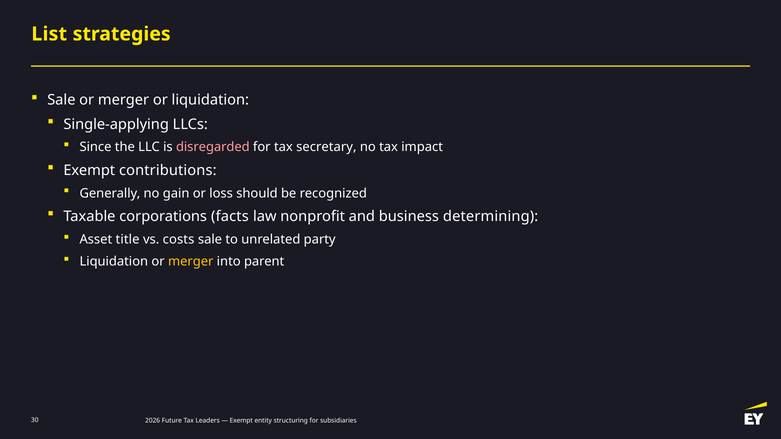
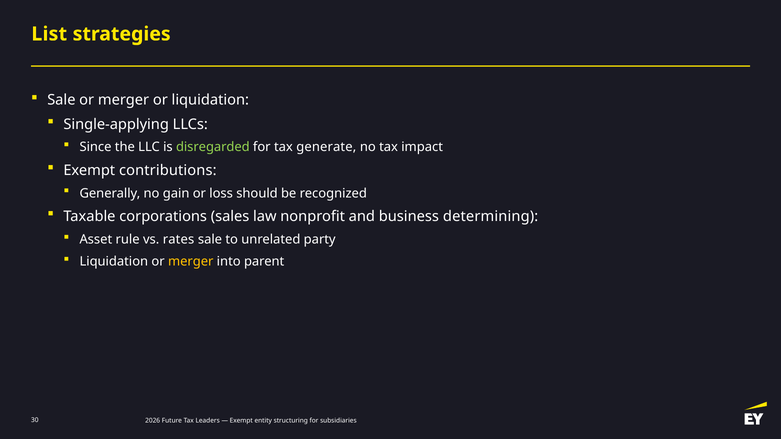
disregarded colour: pink -> light green (213, 147)
secretary: secretary -> generate (326, 147)
facts: facts -> sales (230, 217)
title: title -> rule (128, 240)
costs: costs -> rates (179, 240)
